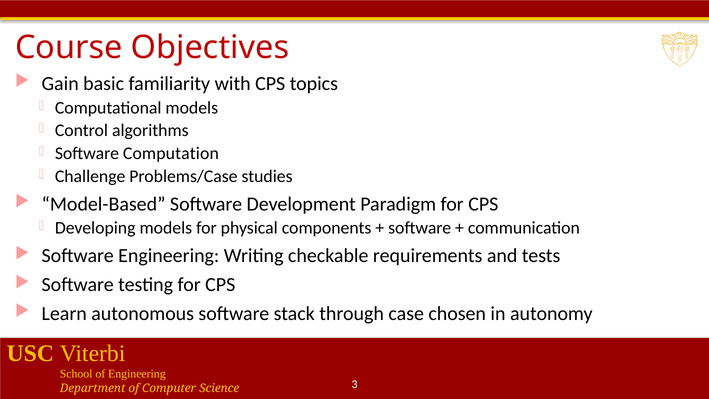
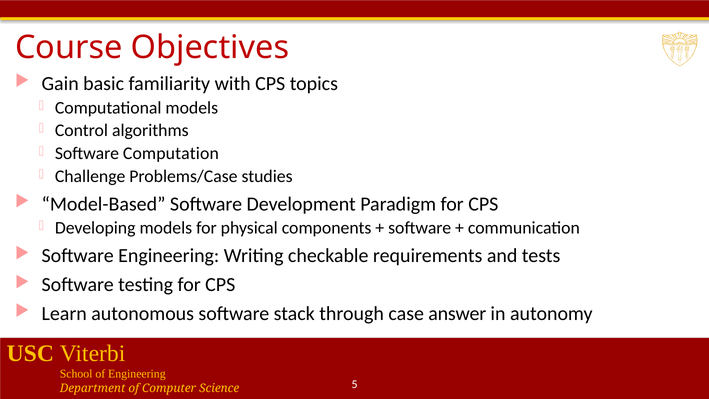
chosen: chosen -> answer (457, 314)
3: 3 -> 5 (355, 384)
